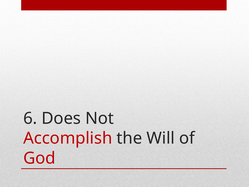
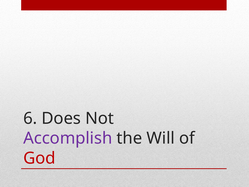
Accomplish colour: red -> purple (68, 138)
